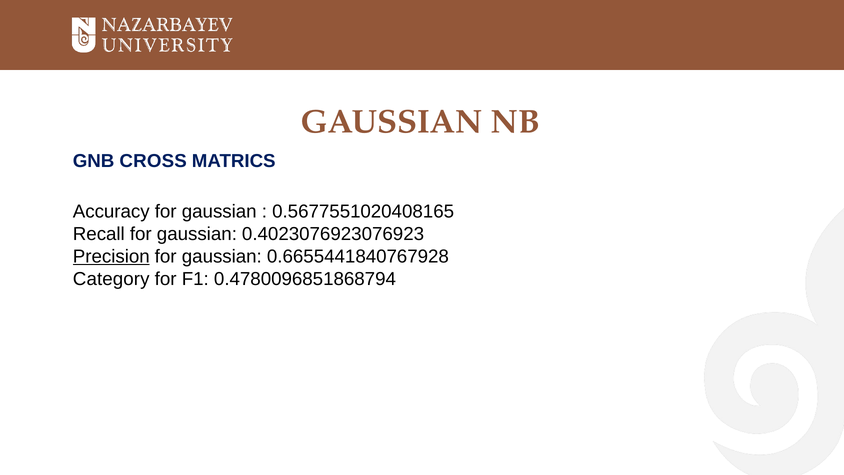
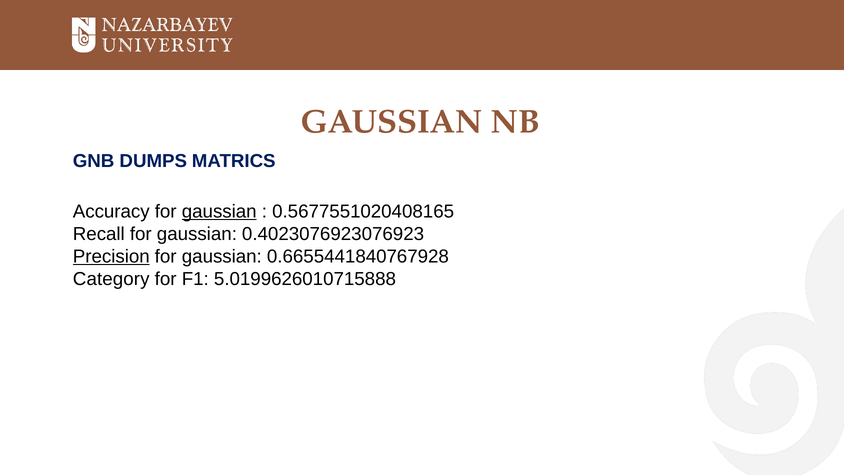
CROSS: CROSS -> DUMPS (153, 161)
gaussian underline: none -> present (219, 211)
0.4780096851868794: 0.4780096851868794 -> 5.0199626010715888 (305, 279)
